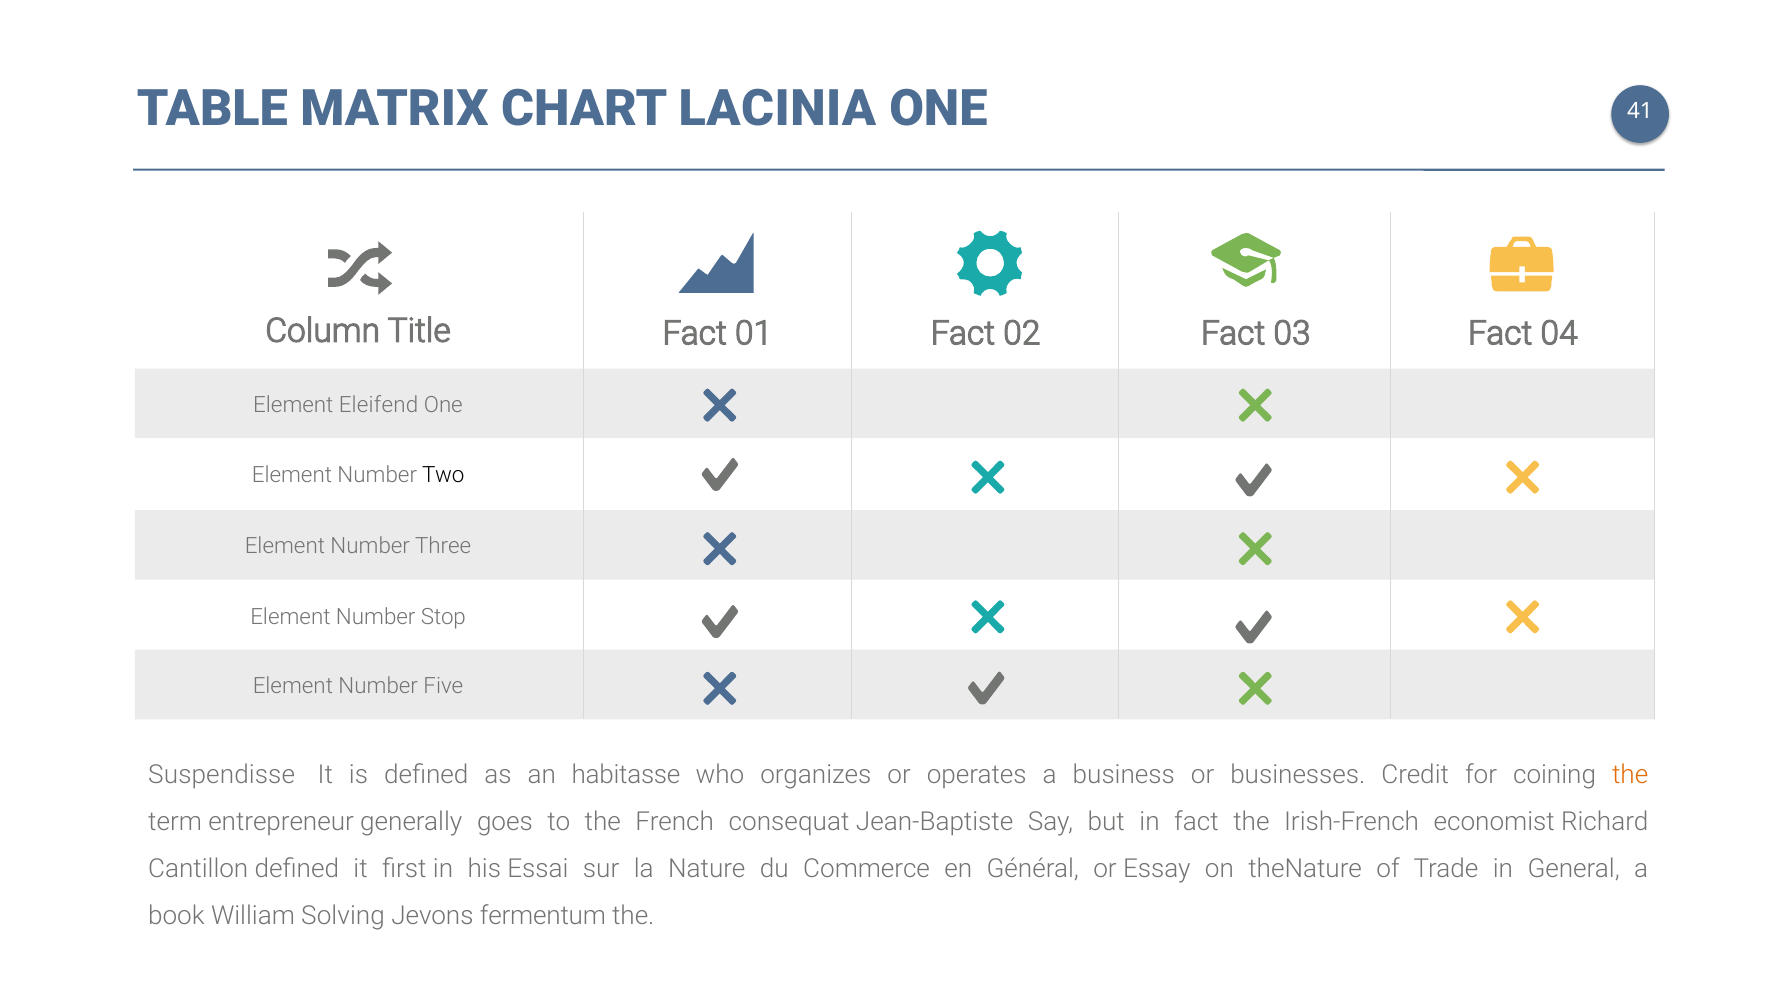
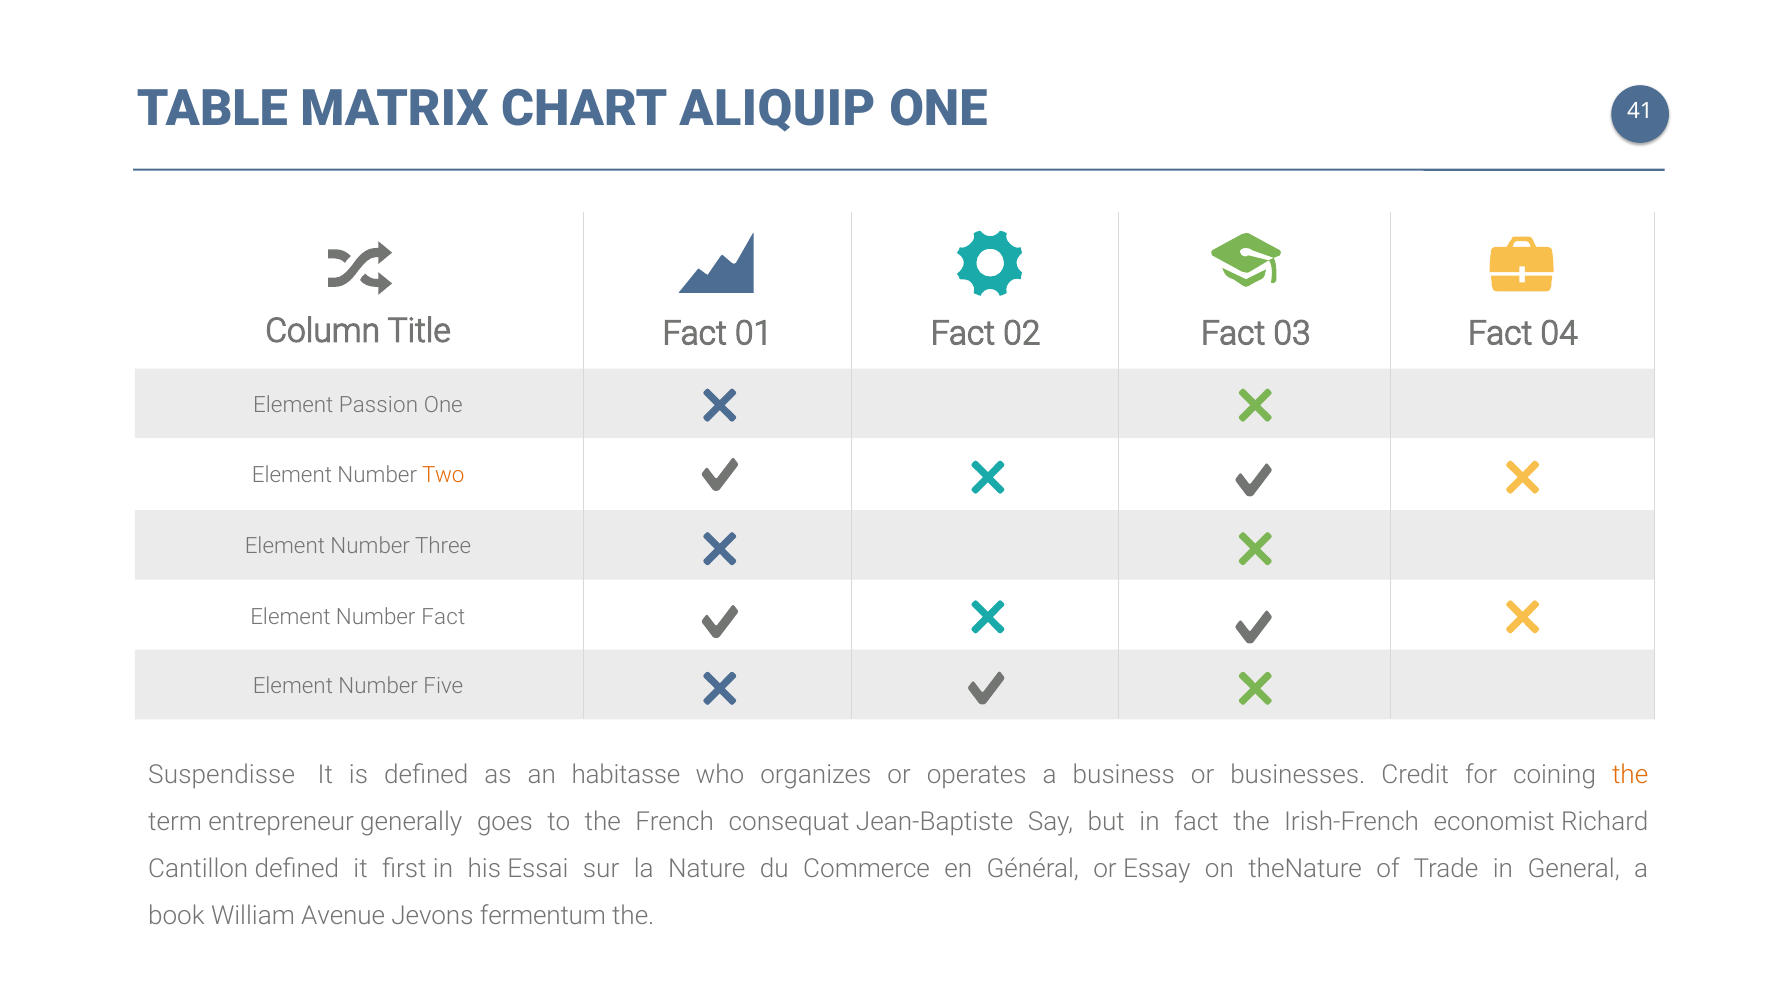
LACINIA: LACINIA -> ALIQUIP (777, 109)
Eleifend: Eleifend -> Passion (379, 405)
Two colour: black -> orange (443, 475)
Number Stop: Stop -> Fact (443, 617)
Solving: Solving -> Avenue (343, 916)
